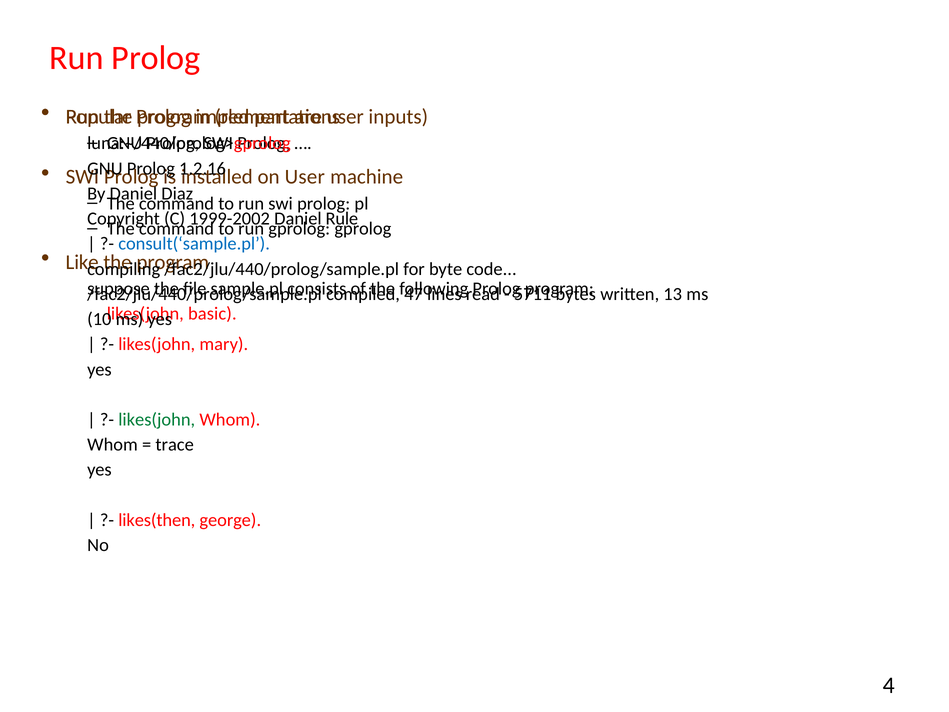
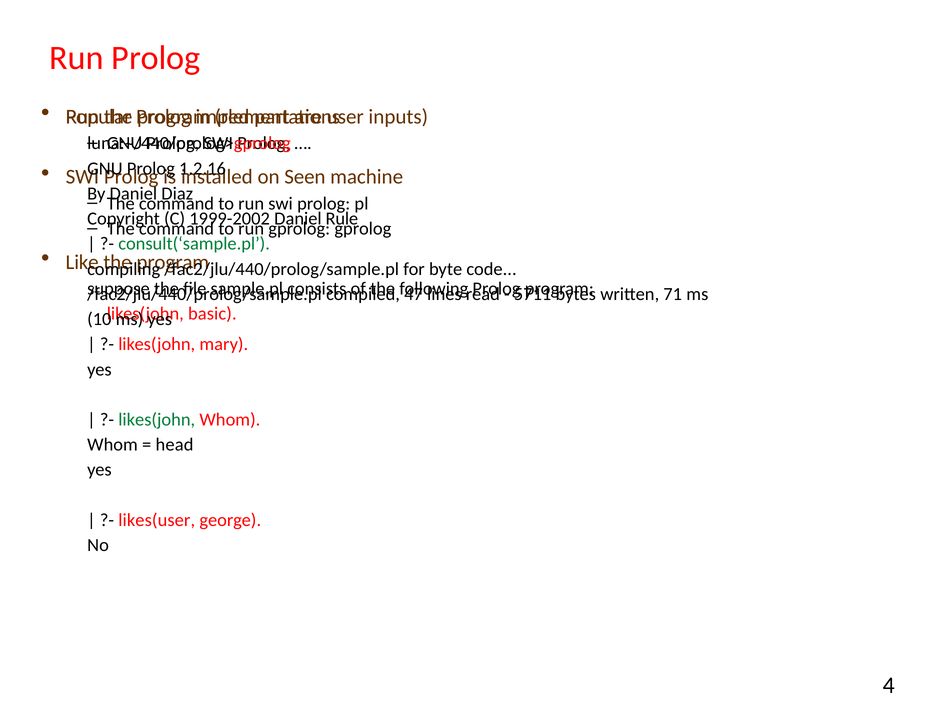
on User: User -> Seen (305, 177)
consult(‘sample.pl colour: blue -> green (194, 244)
13: 13 -> 71 (673, 294)
trace: trace -> head (175, 445)
likes(then: likes(then -> likes(user (157, 520)
